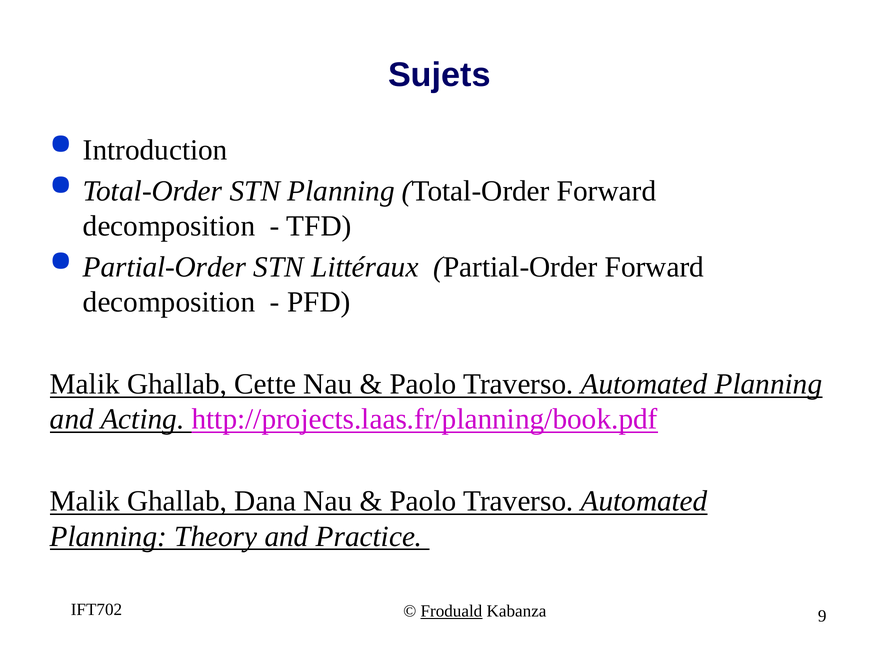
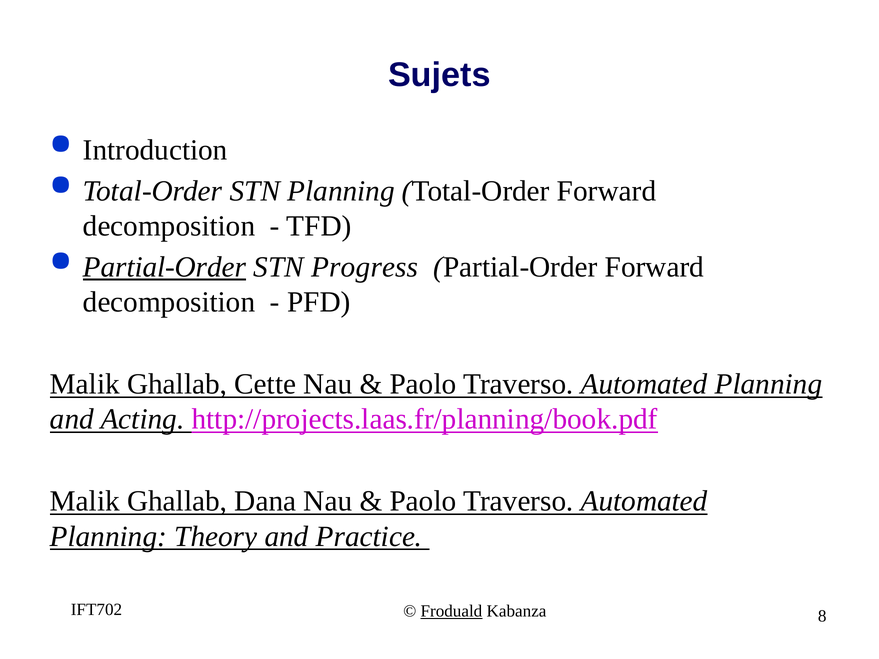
Partial-Order underline: none -> present (164, 267)
Littéraux: Littéraux -> Progress (365, 267)
9: 9 -> 8 (822, 616)
